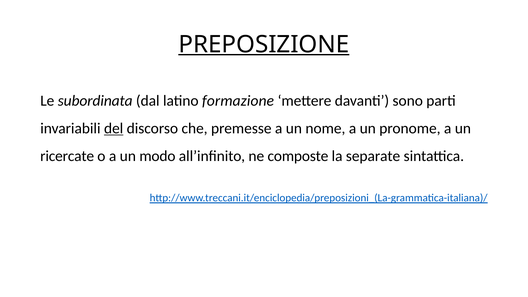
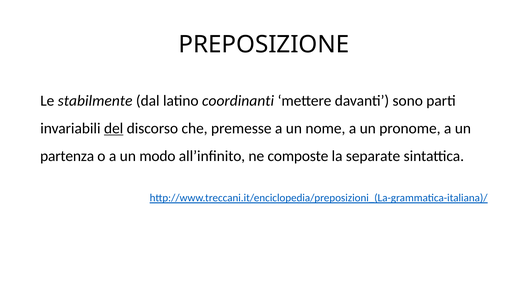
PREPOSIZIONE underline: present -> none (264, 44)
subordinata: subordinata -> stabilmente (95, 101)
formazione: formazione -> coordinanti (238, 101)
ricercate: ricercate -> partenza (67, 156)
